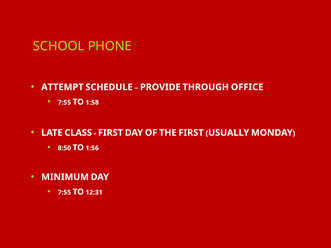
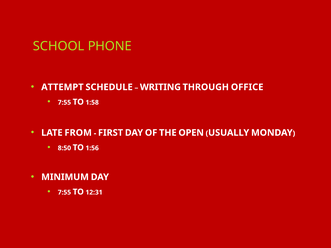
PROVIDE: PROVIDE -> WRITING (160, 87)
CLASS: CLASS -> FROM (78, 133)
THE FIRST: FIRST -> OPEN (191, 133)
